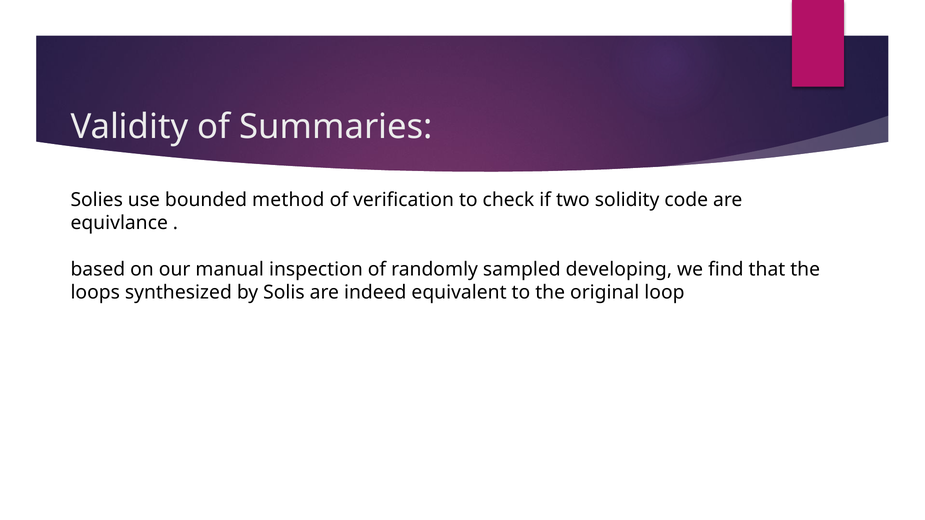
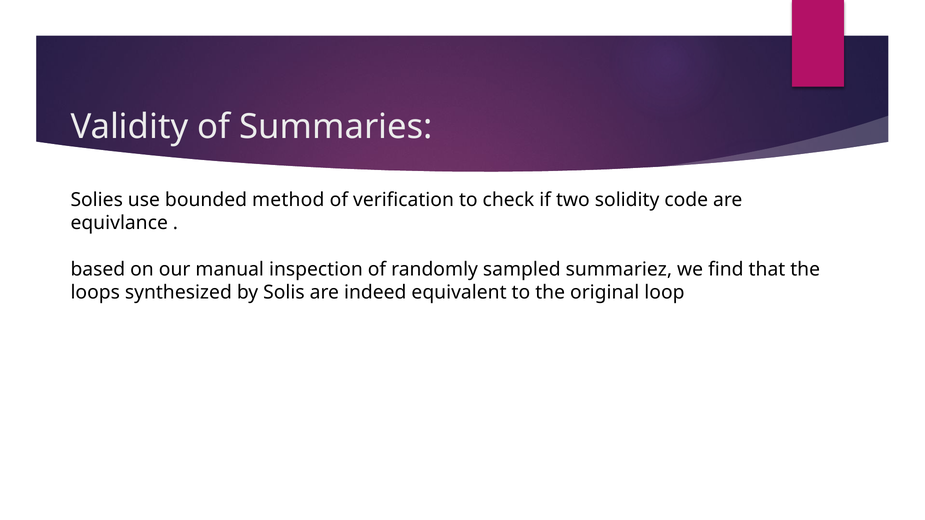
developing: developing -> summariez (619, 269)
